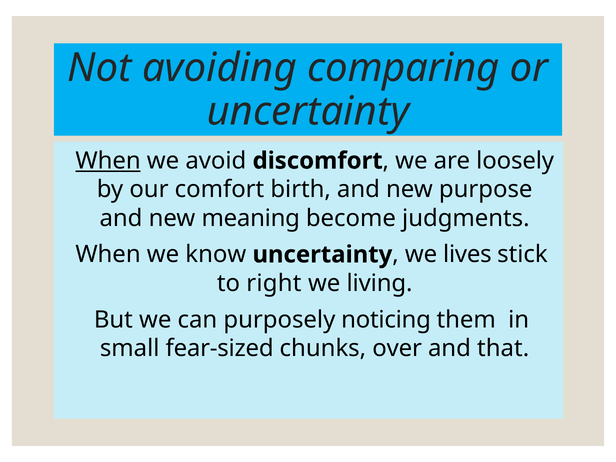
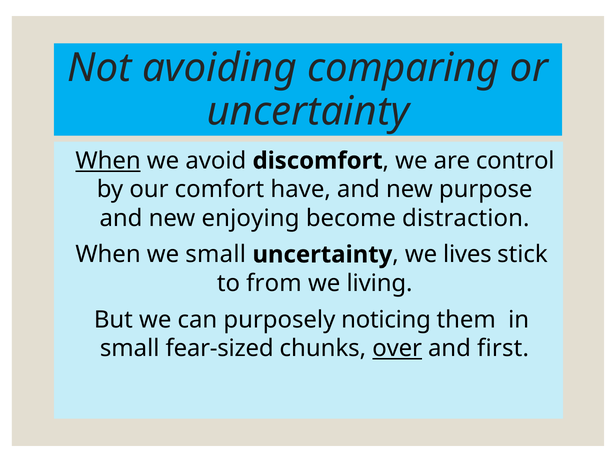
loosely: loosely -> control (515, 161)
birth: birth -> have (301, 189)
meaning: meaning -> enjoying (251, 218)
judgments: judgments -> distraction (466, 218)
we know: know -> small (216, 255)
right: right -> from (274, 283)
over underline: none -> present (397, 348)
that: that -> first (503, 348)
